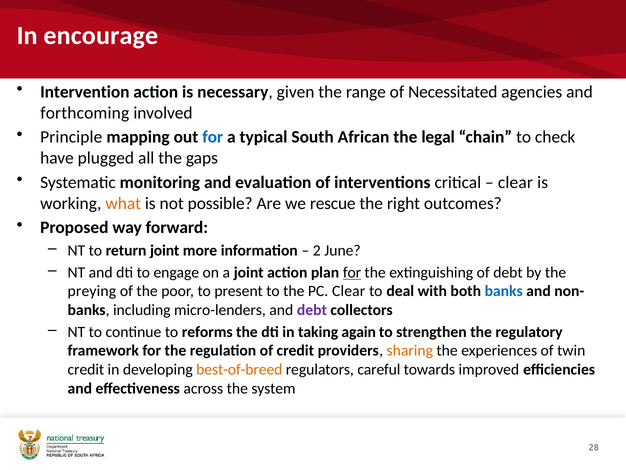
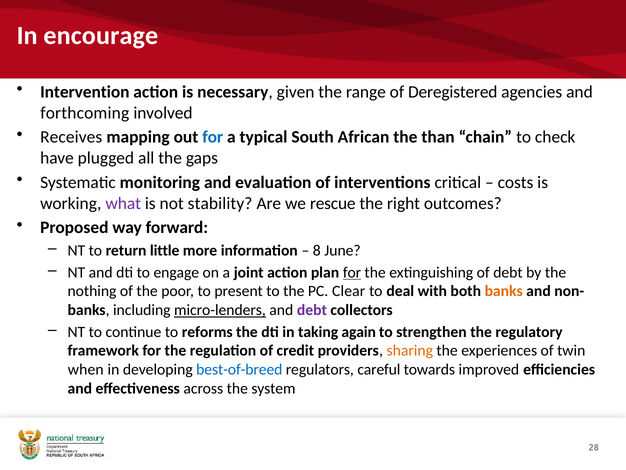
Necessitated: Necessitated -> Deregistered (453, 92)
Principle: Principle -> Receives (71, 137)
legal: legal -> than (438, 137)
clear: clear -> costs (516, 182)
what colour: orange -> purple (123, 203)
possible: possible -> stability (220, 203)
return joint: joint -> little (165, 250)
2: 2 -> 8 (317, 250)
preying: preying -> nothing (92, 291)
banks colour: blue -> orange (504, 291)
micro-lenders underline: none -> present (220, 310)
credit: credit -> when (86, 369)
best-of-breed colour: orange -> blue (239, 369)
